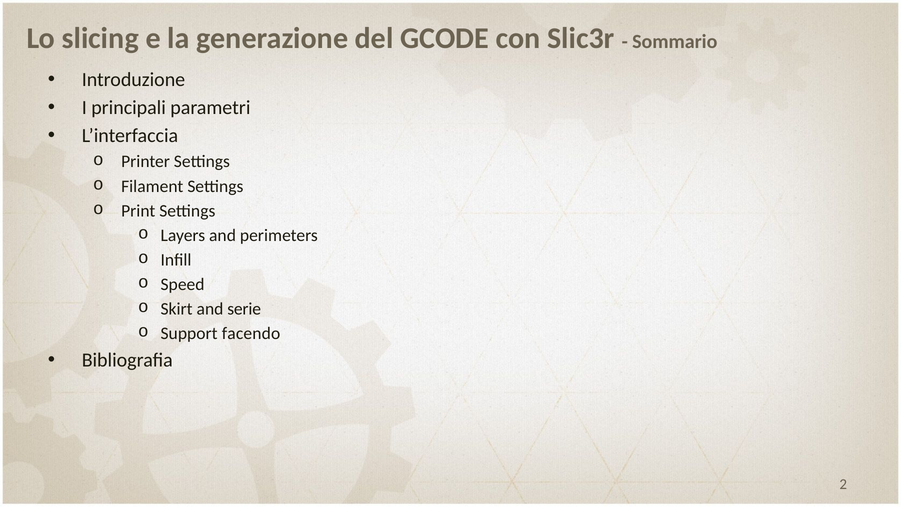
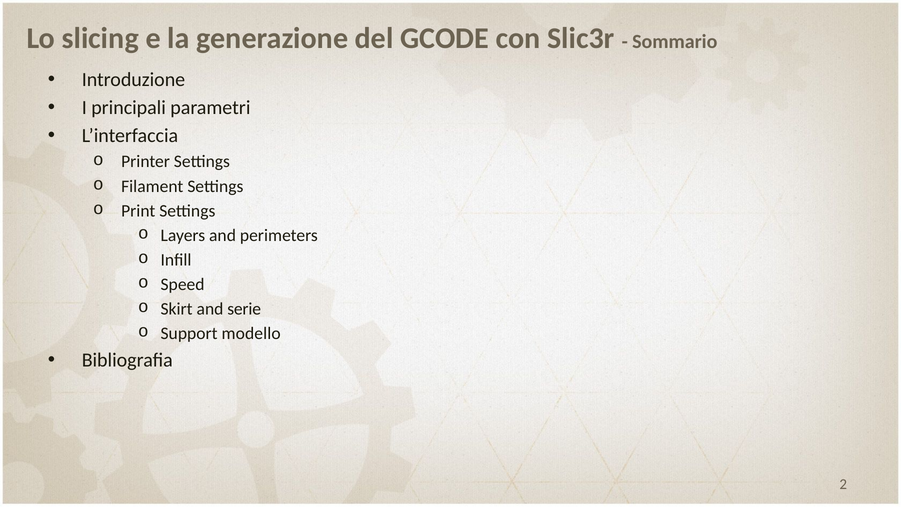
facendo: facendo -> modello (251, 333)
